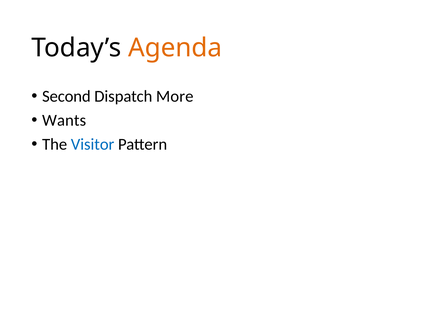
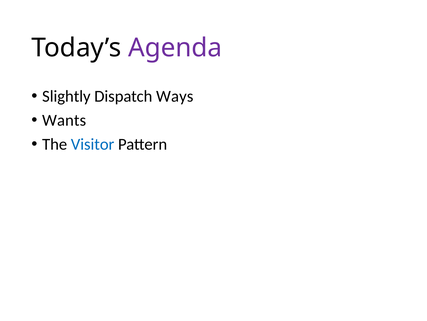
Agenda colour: orange -> purple (175, 48)
Second: Second -> Slightly (66, 96)
More: More -> Ways (175, 96)
